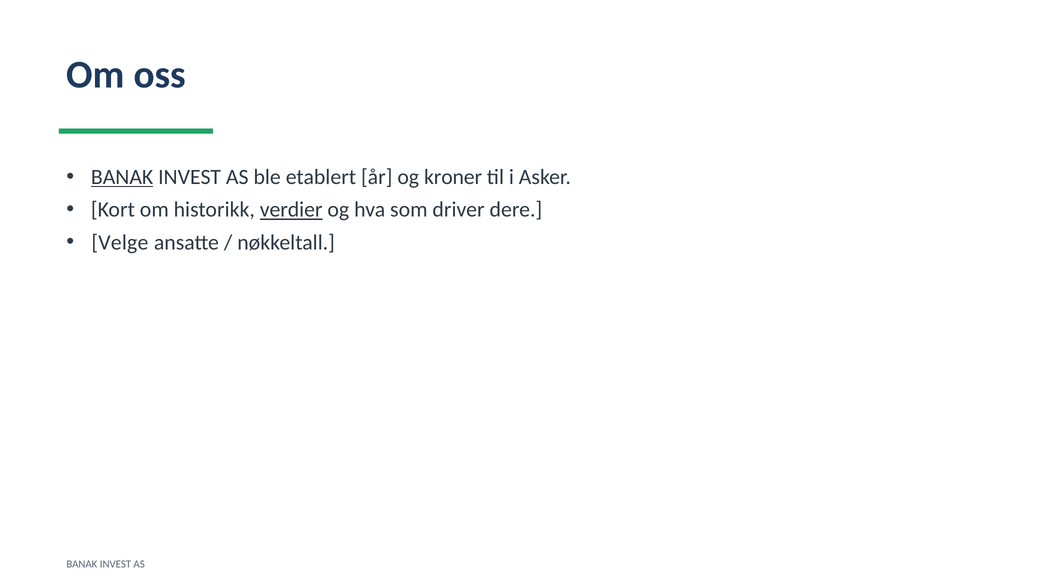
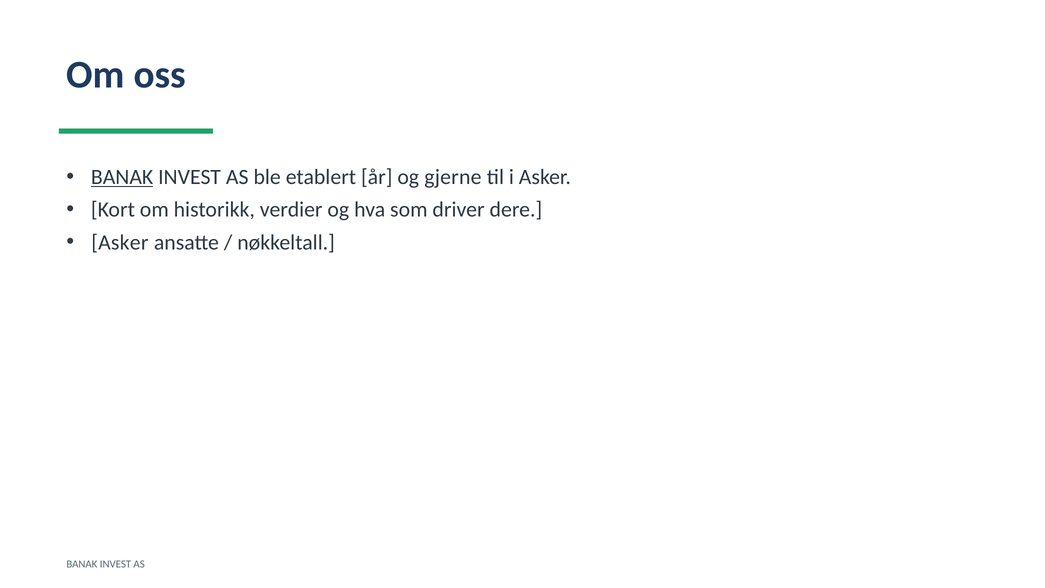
kroner: kroner -> gjerne (453, 177)
verdier underline: present -> none (291, 210)
Velge: Velge -> Asker (120, 242)
